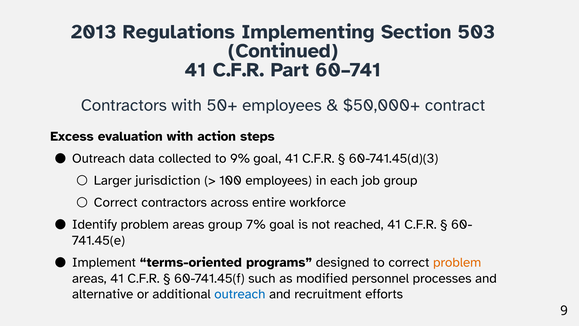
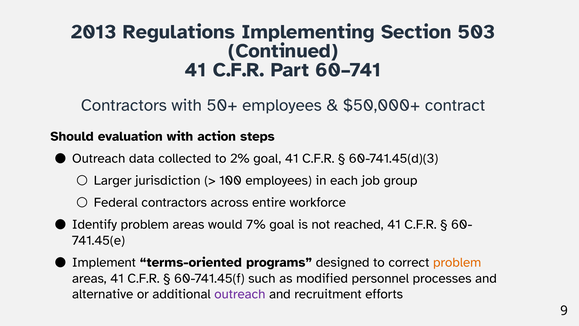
Excess: Excess -> Should (72, 136)
9%: 9% -> 2% (240, 158)
Correct: Correct -> Federal (116, 202)
areas group: group -> would (225, 224)
outreach colour: blue -> purple (240, 294)
